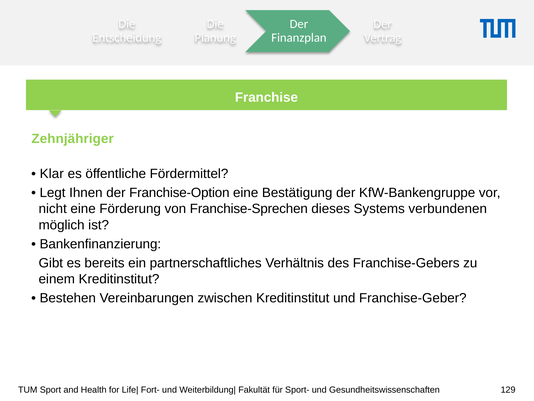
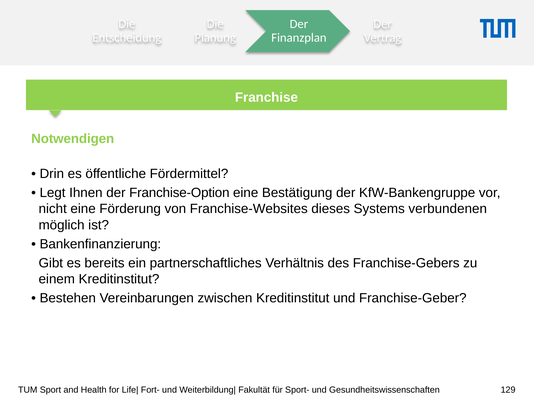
Zehnjähriger: Zehnjähriger -> Notwendigen (73, 139)
Klar: Klar -> Drin (52, 174)
Franchise-Sprechen: Franchise-Sprechen -> Franchise-Websites (249, 209)
